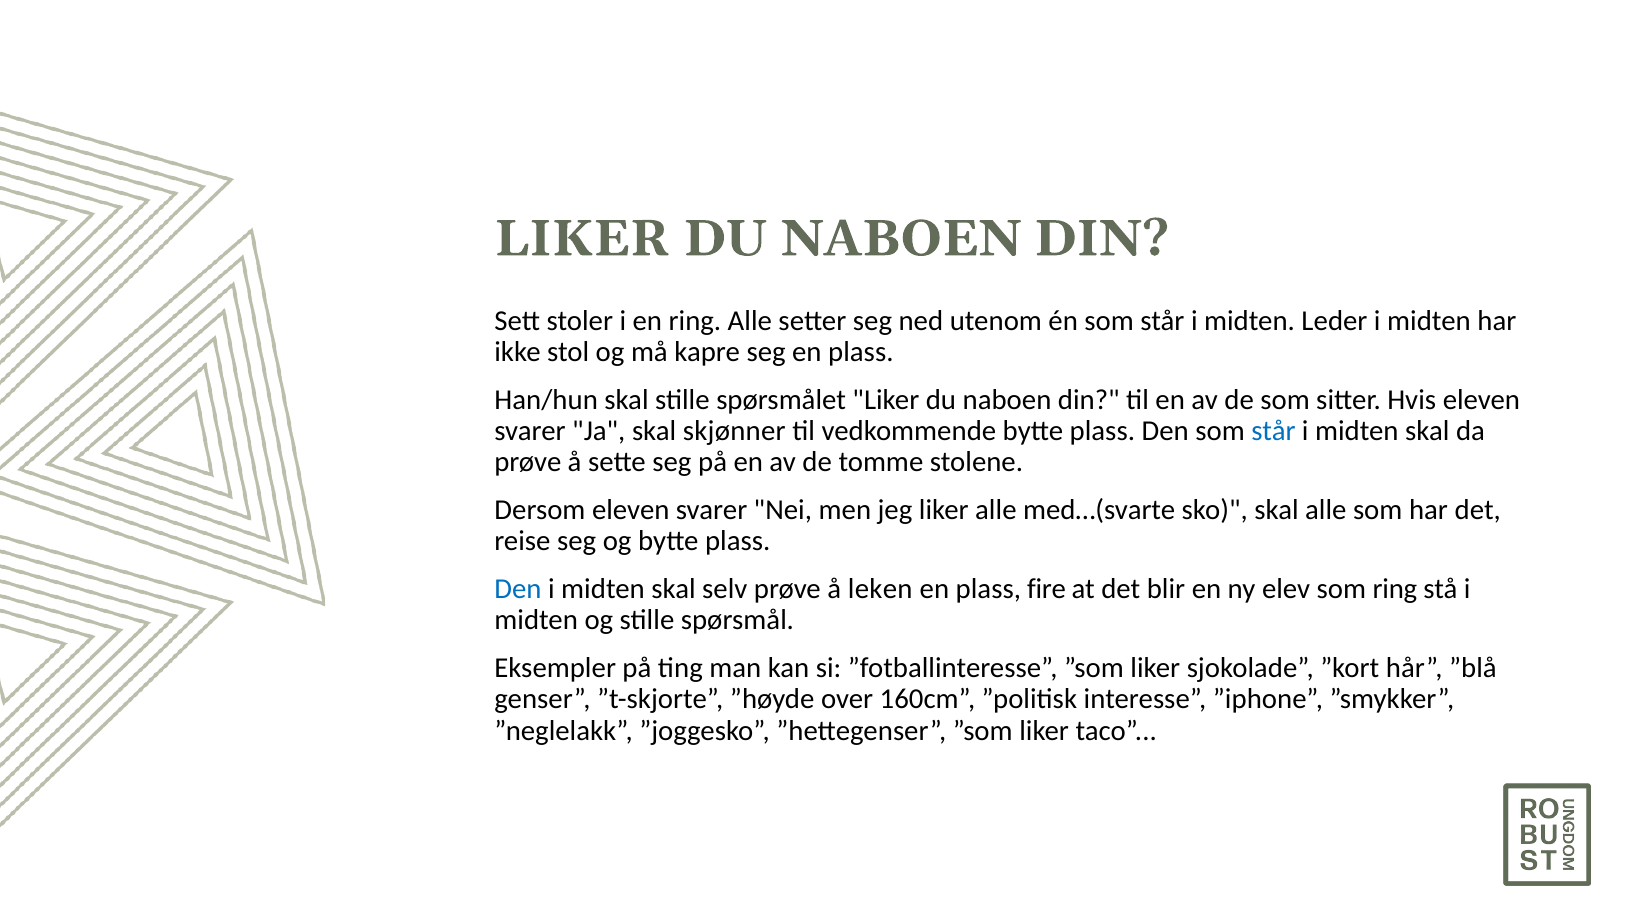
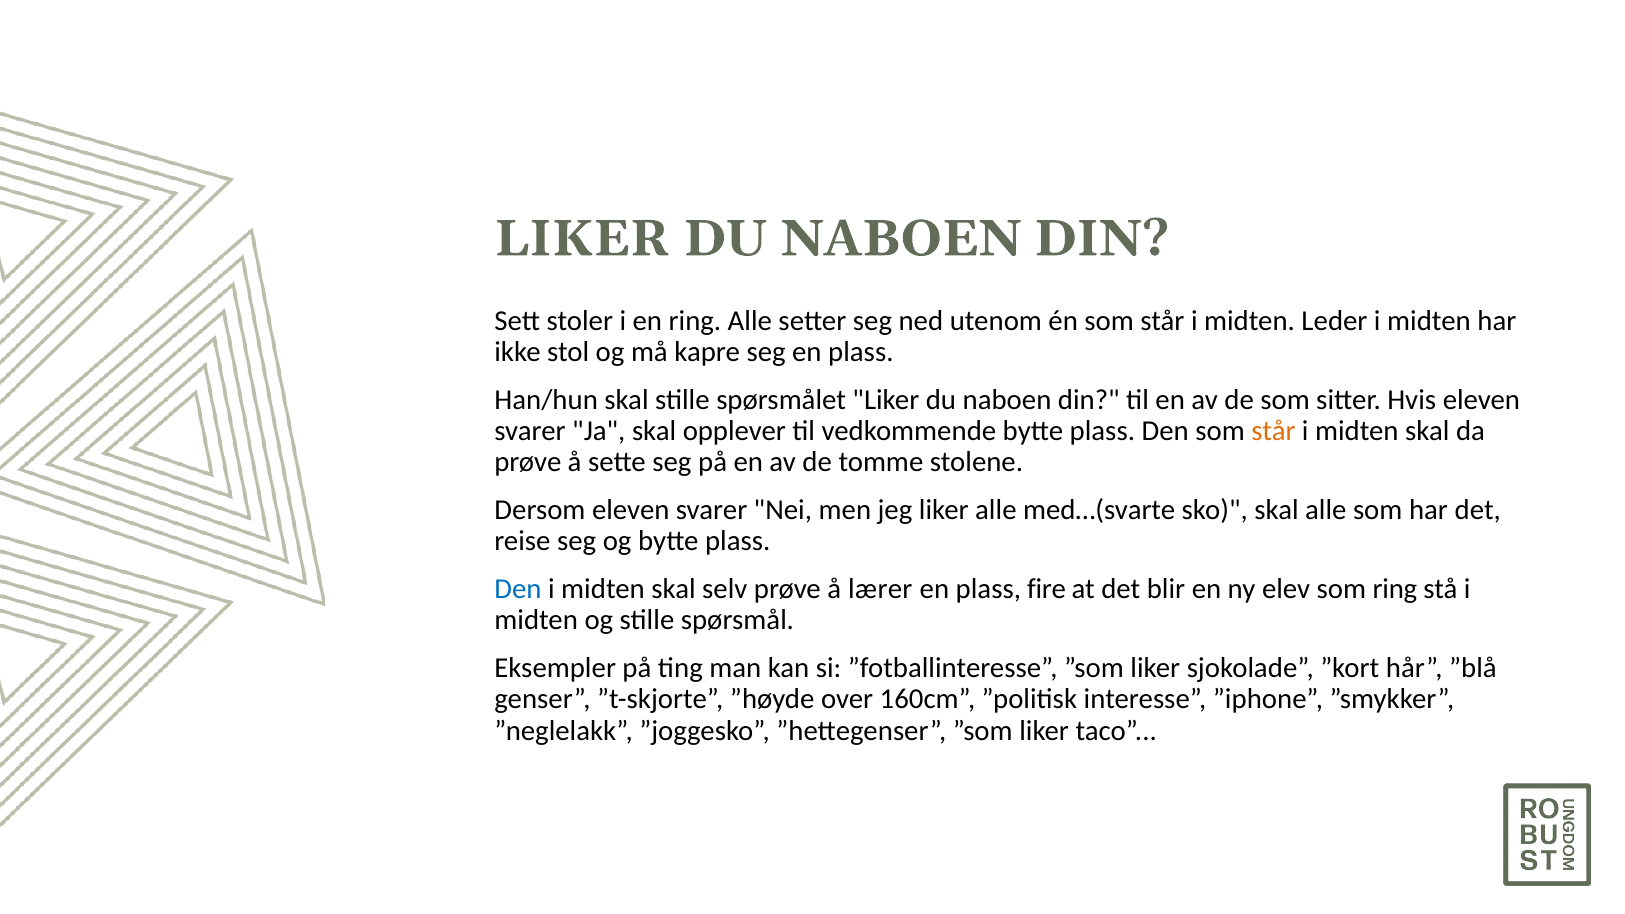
skjønner: skjønner -> opplever (734, 431)
står colour: blue -> orange (1273, 431)
leken: leken -> lærer (880, 589)
